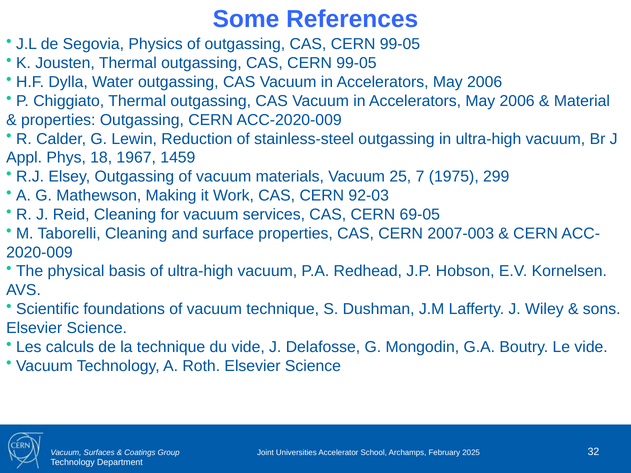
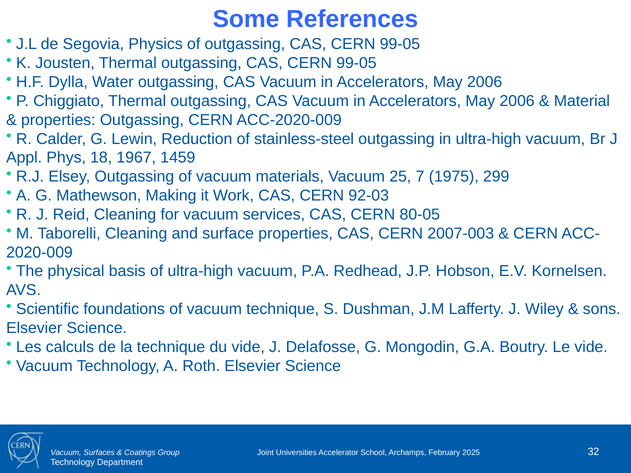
69-05: 69-05 -> 80-05 (420, 215)
